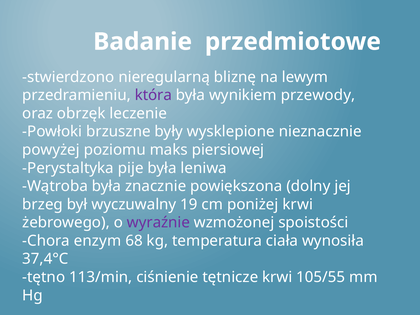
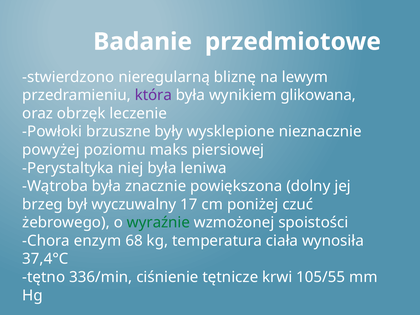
przewody: przewody -> glikowana (318, 95)
pije: pije -> niej (131, 168)
19: 19 -> 17 (189, 204)
poniżej krwi: krwi -> czuć (298, 204)
wyraźnie colour: purple -> green (158, 223)
113/min: 113/min -> 336/min (101, 277)
